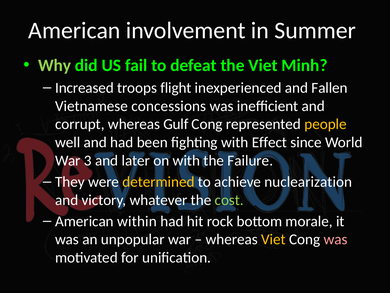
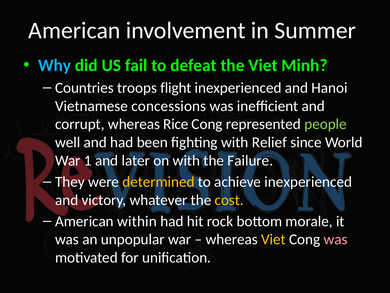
Why colour: light green -> light blue (55, 65)
Increased: Increased -> Countries (84, 88)
Fallen: Fallen -> Hanoi (329, 88)
Gulf: Gulf -> Rice (176, 124)
people colour: yellow -> light green (326, 124)
Effect: Effect -> Relief (269, 142)
3: 3 -> 1 (88, 160)
achieve nuclearization: nuclearization -> inexperienced (308, 182)
cost colour: light green -> yellow (229, 200)
